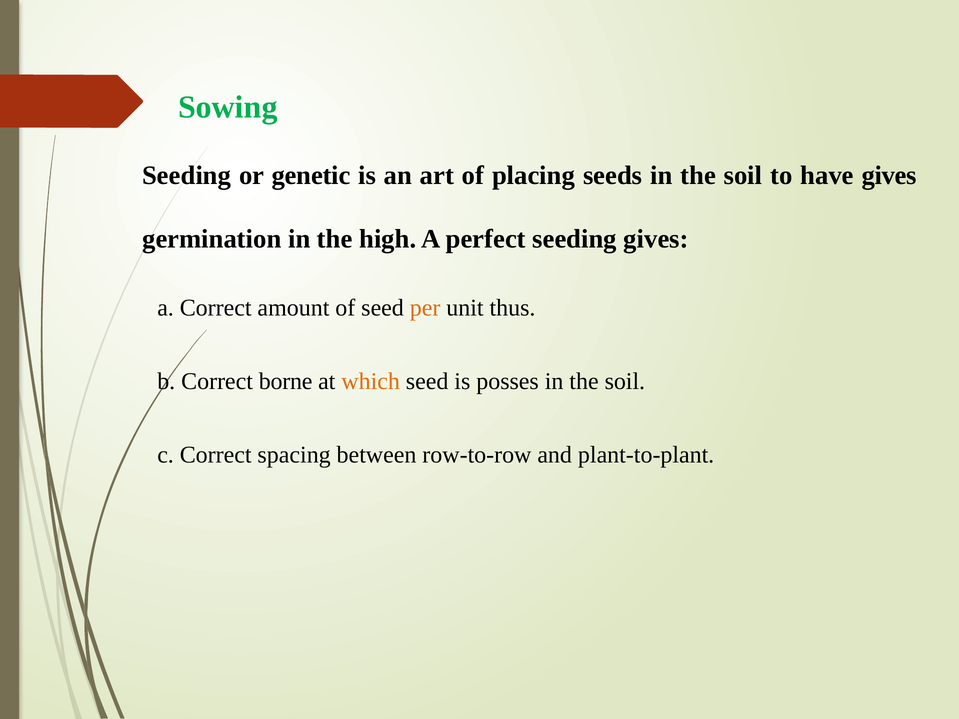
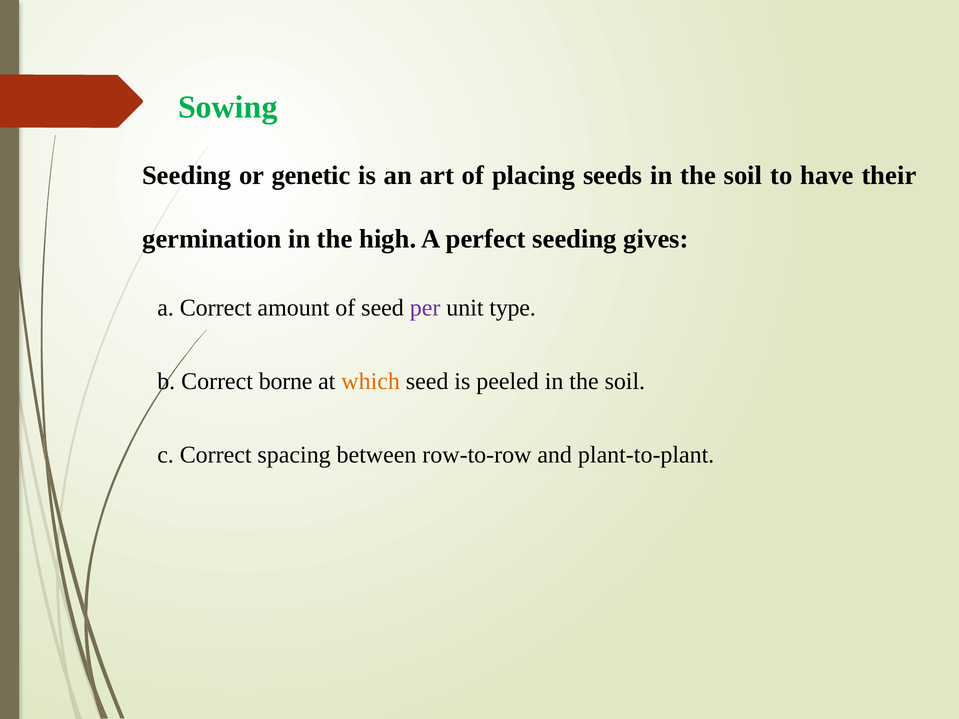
have gives: gives -> their (889, 175)
per colour: orange -> purple (425, 308)
thus: thus -> type (513, 308)
posses: posses -> peeled (508, 381)
